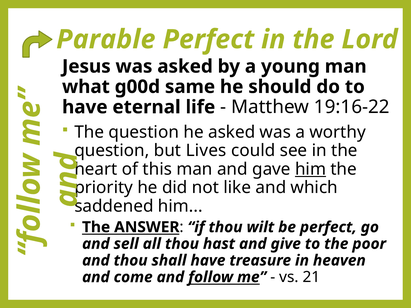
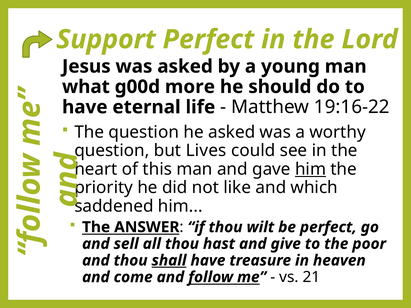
Parable: Parable -> Support (106, 39)
same: same -> more (190, 87)
shall underline: none -> present (169, 261)
